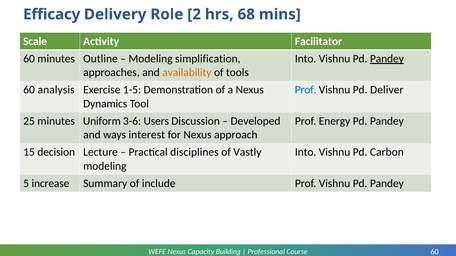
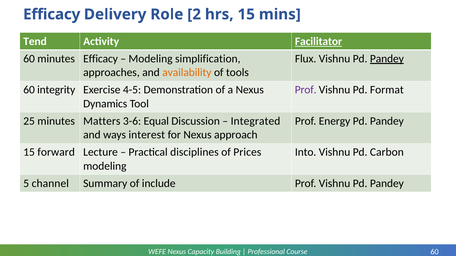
hrs 68: 68 -> 15 (246, 14)
Scale: Scale -> Tend (35, 41)
Facilitator underline: none -> present (319, 41)
minutes Outline: Outline -> Efficacy (101, 59)
Into: Into -> Flux (306, 59)
analysis: analysis -> integrity (56, 90)
1-5: 1-5 -> 4-5 (132, 90)
Prof colour: blue -> purple (306, 90)
Deliver: Deliver -> Format (387, 90)
Uniform: Uniform -> Matters (102, 121)
Users: Users -> Equal (156, 121)
Developed: Developed -> Integrated (255, 121)
decision: decision -> forward (56, 152)
Vastly: Vastly -> Prices (247, 152)
increase: increase -> channel (50, 184)
